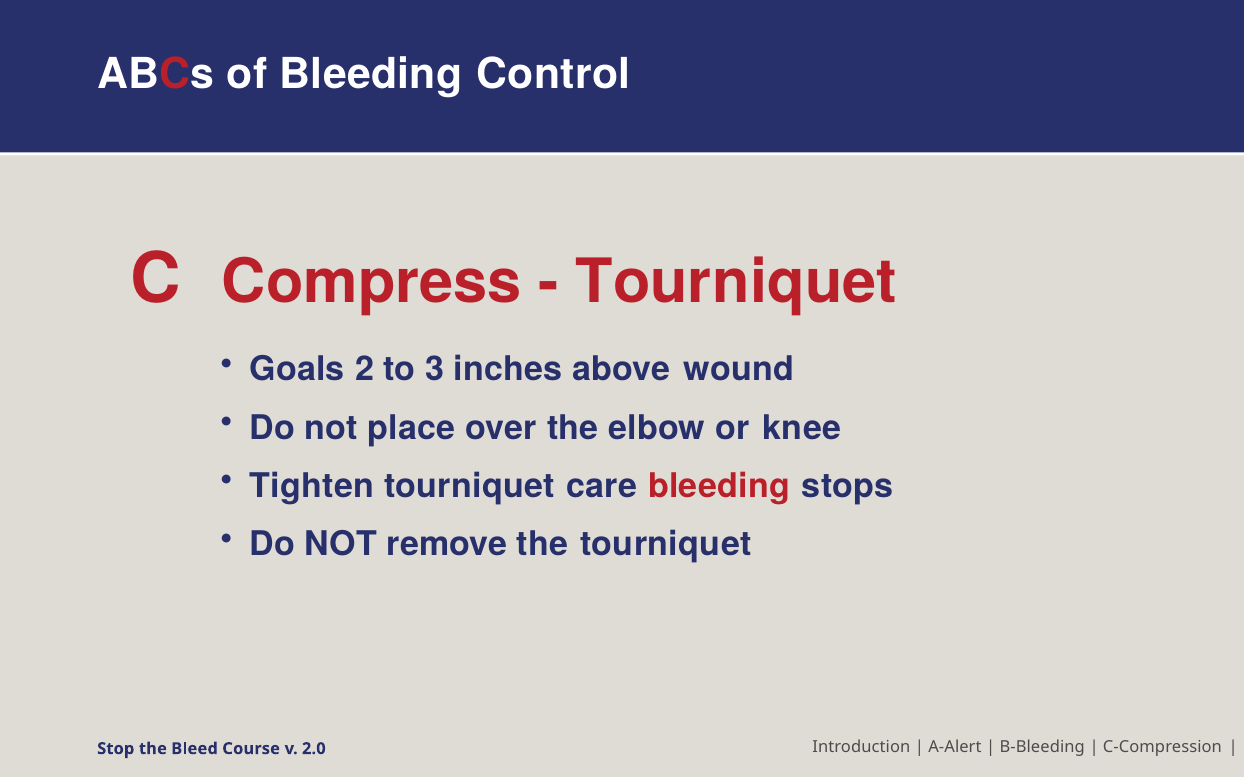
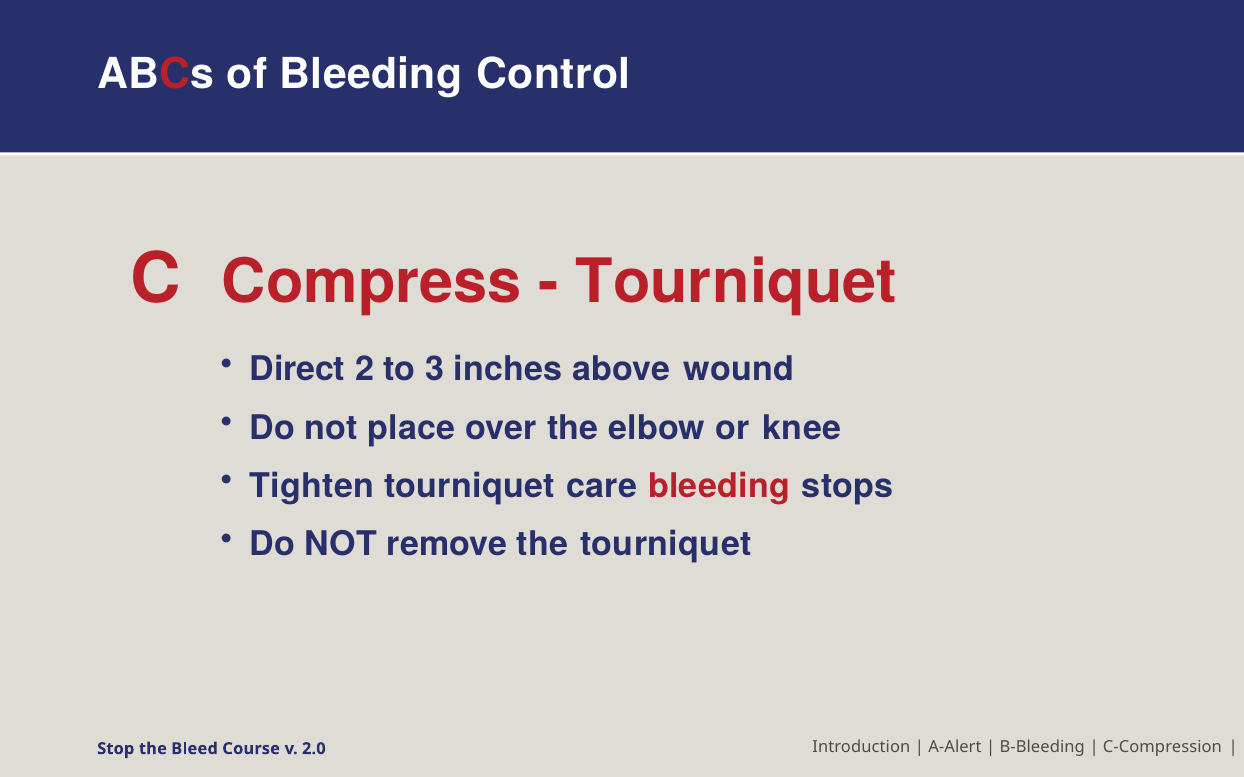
Goals: Goals -> Direct (297, 370)
